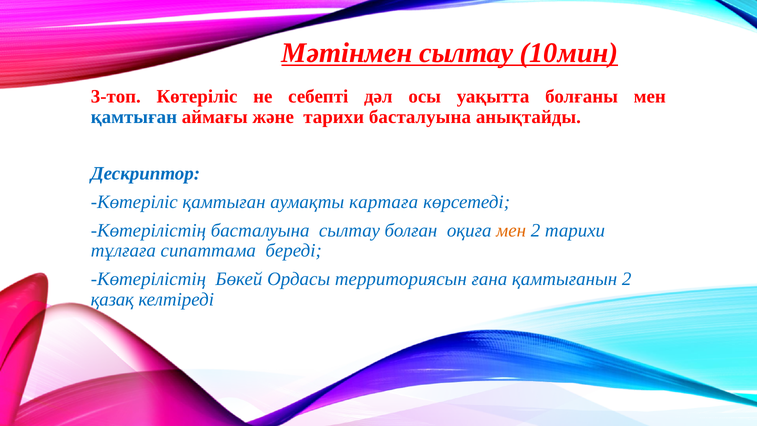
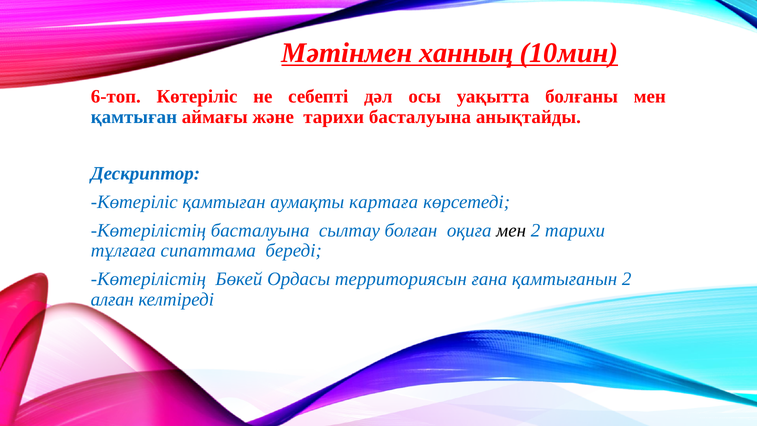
Мәтінмен сылтау: сылтау -> ханның (466, 53)
3-топ: 3-топ -> 6-топ (116, 96)
мен colour: orange -> black (511, 230)
қазақ: қазақ -> алған (112, 299)
